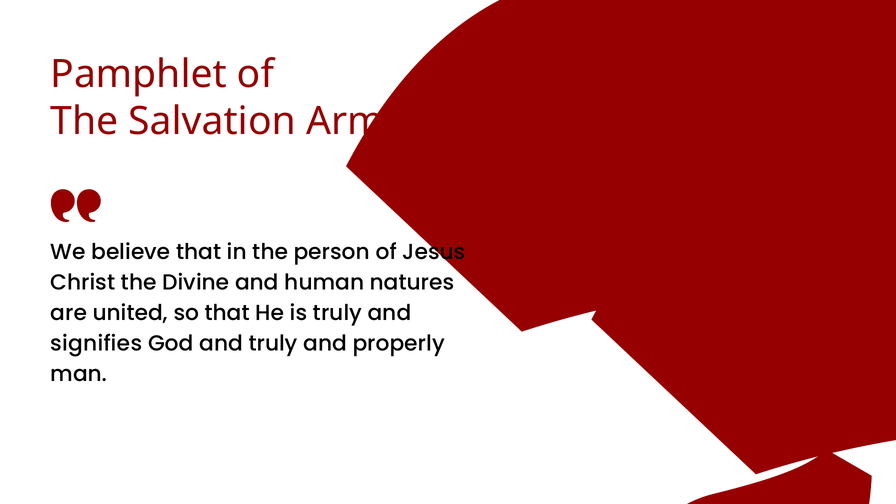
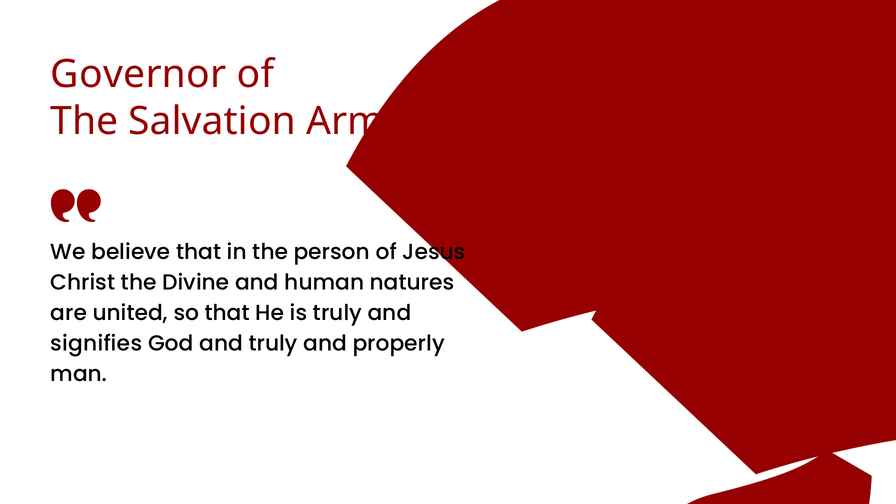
Pamphlet: Pamphlet -> Governor (138, 74)
